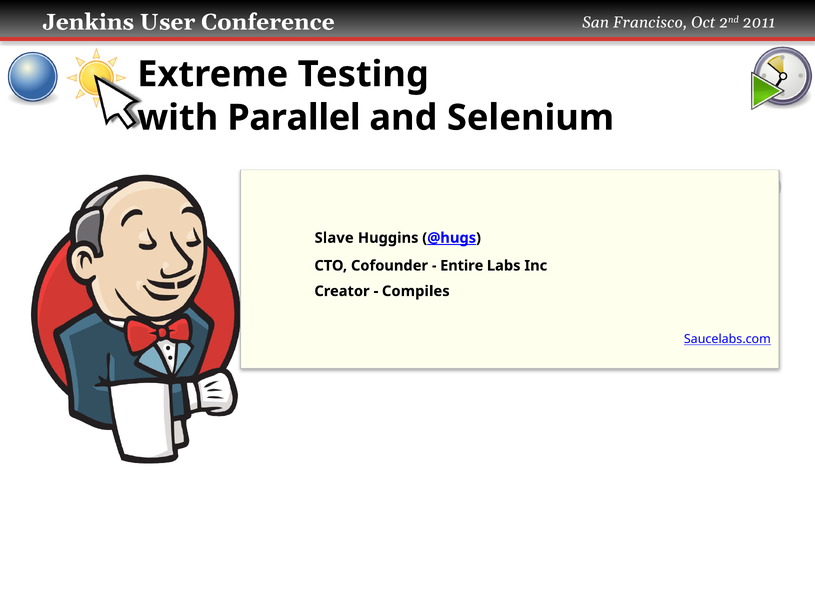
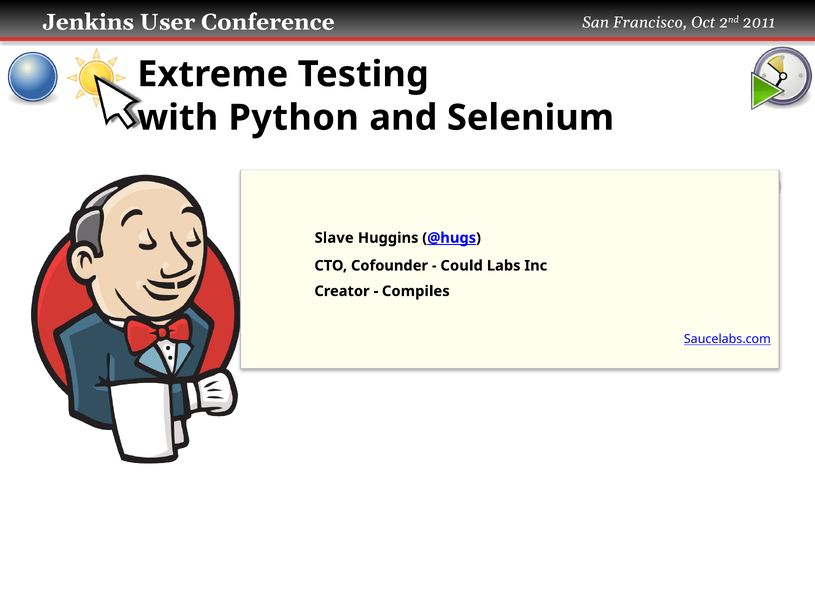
Parallel: Parallel -> Python (294, 118)
Entire: Entire -> Could (462, 266)
